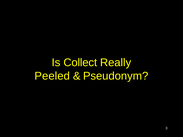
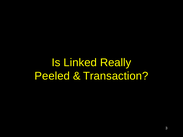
Collect: Collect -> Linked (80, 63)
Pseudonym: Pseudonym -> Transaction (116, 76)
